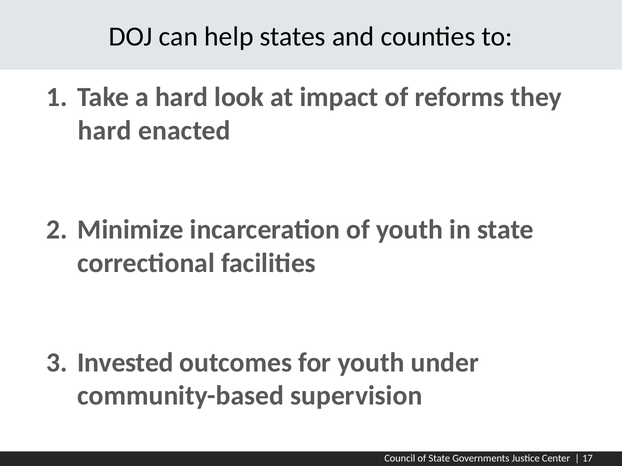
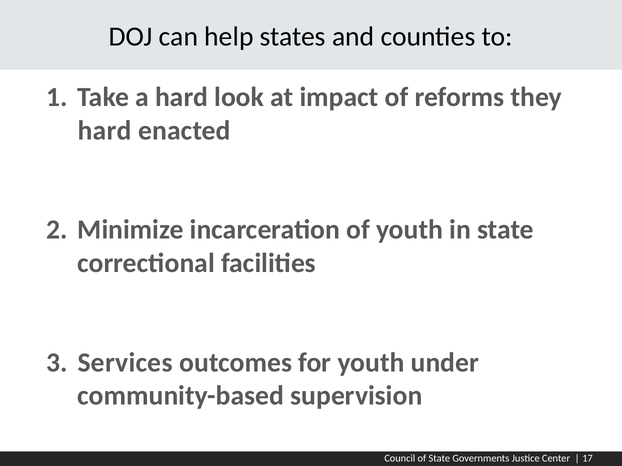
Invested: Invested -> Services (125, 363)
